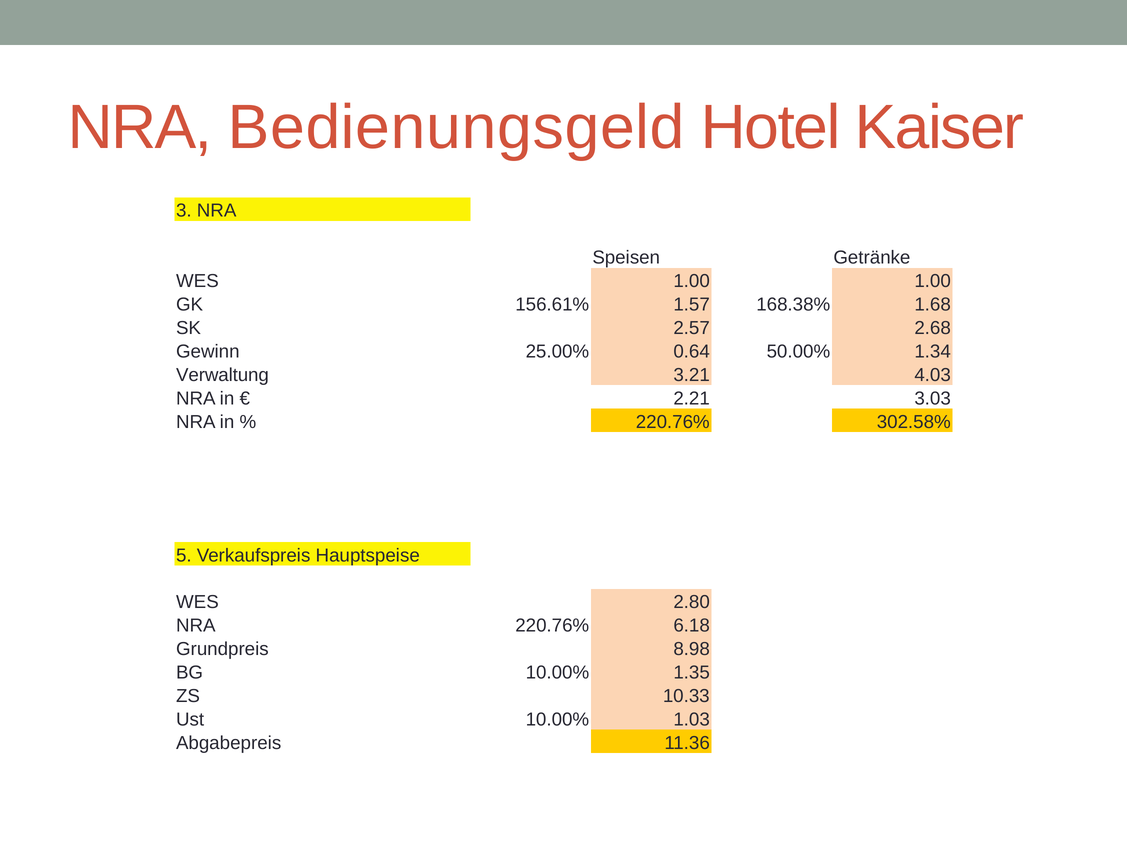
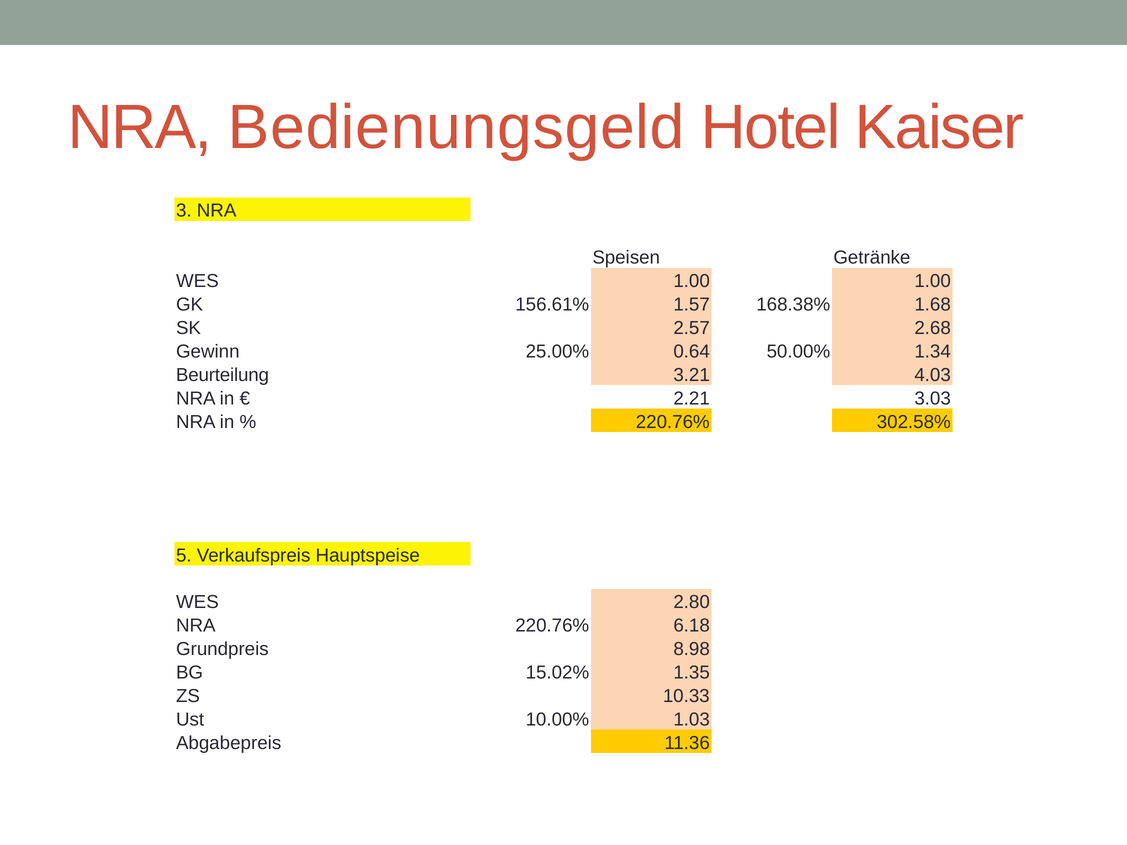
Verwaltung: Verwaltung -> Beurteilung (222, 375)
BG 10.00%: 10.00% -> 15.02% (557, 673)
